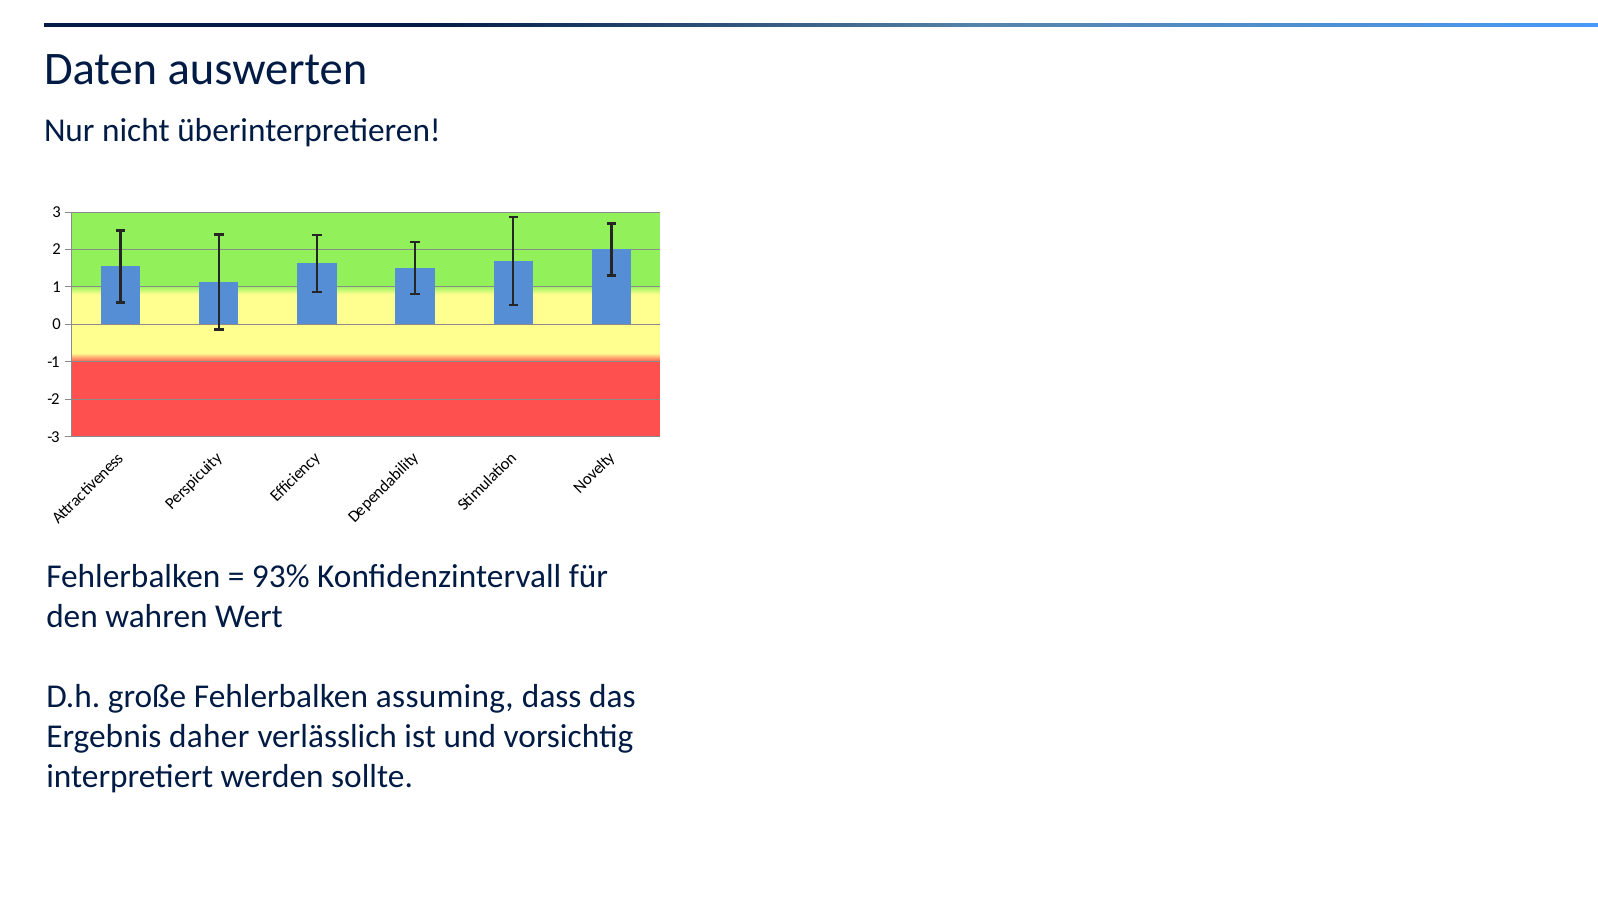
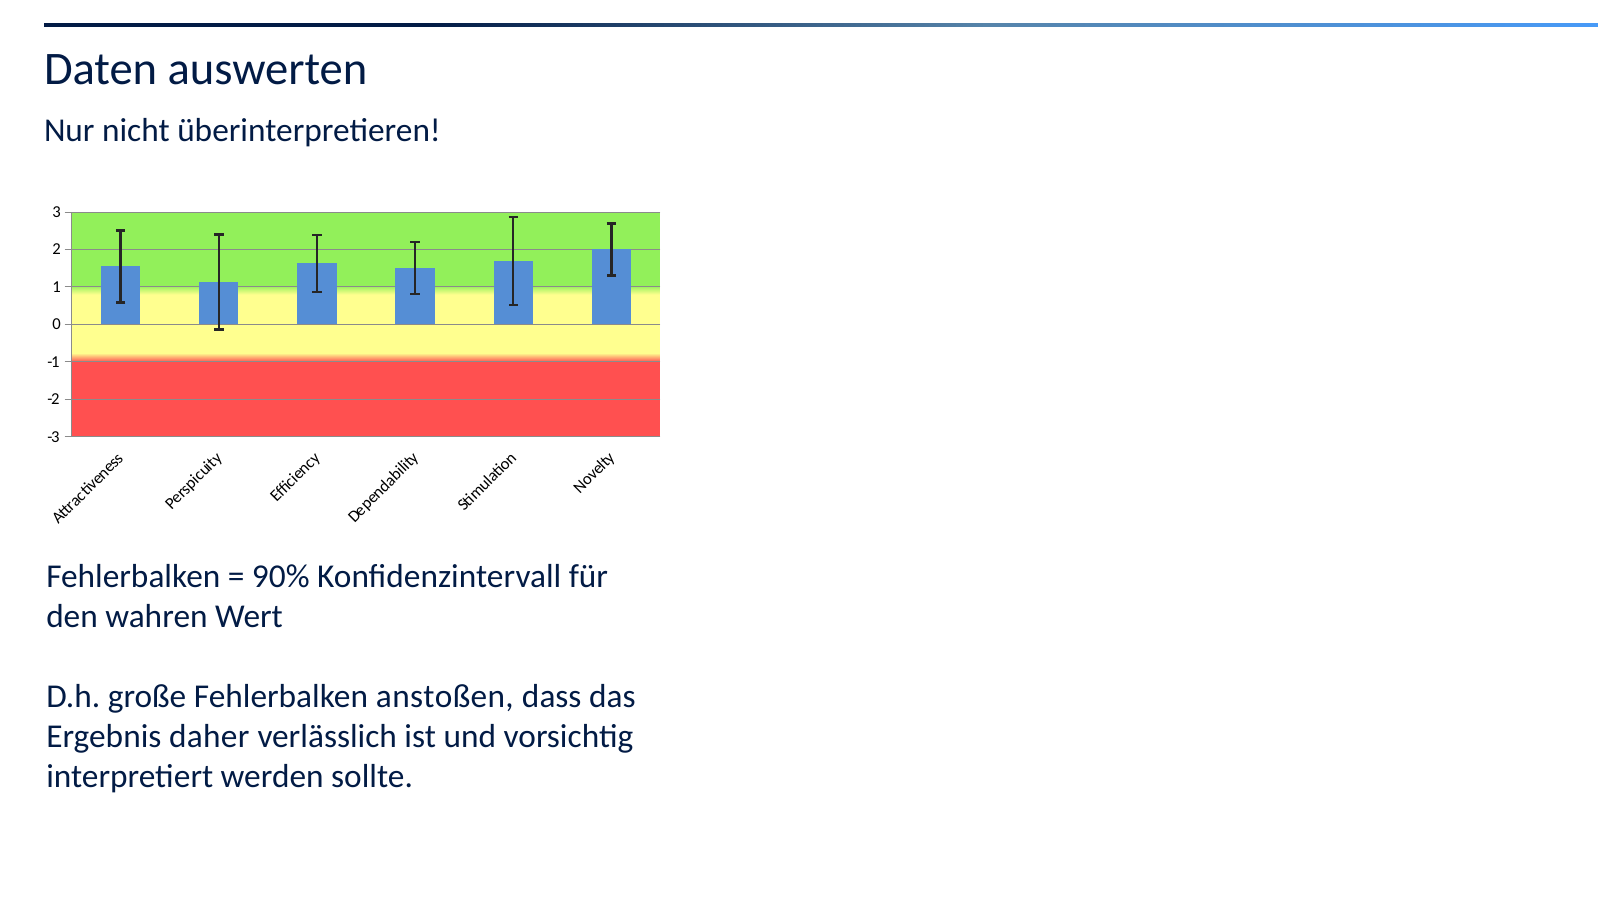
93%: 93% -> 90% (281, 577)
assuming: assuming -> anstoßen (445, 697)
